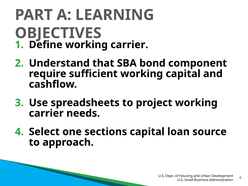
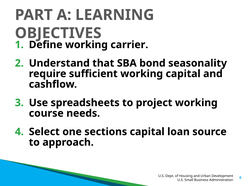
component: component -> seasonality (198, 63)
carrier: carrier -> course (46, 113)
